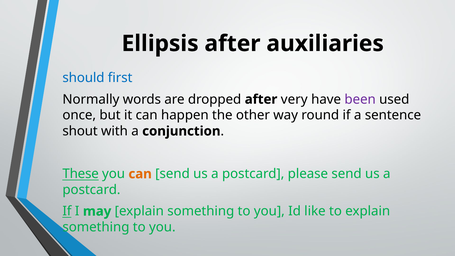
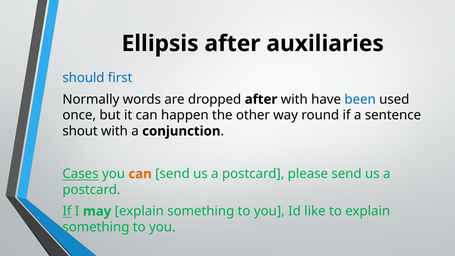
after very: very -> with (294, 99)
been colour: purple -> blue (360, 99)
These: These -> Cases (81, 174)
